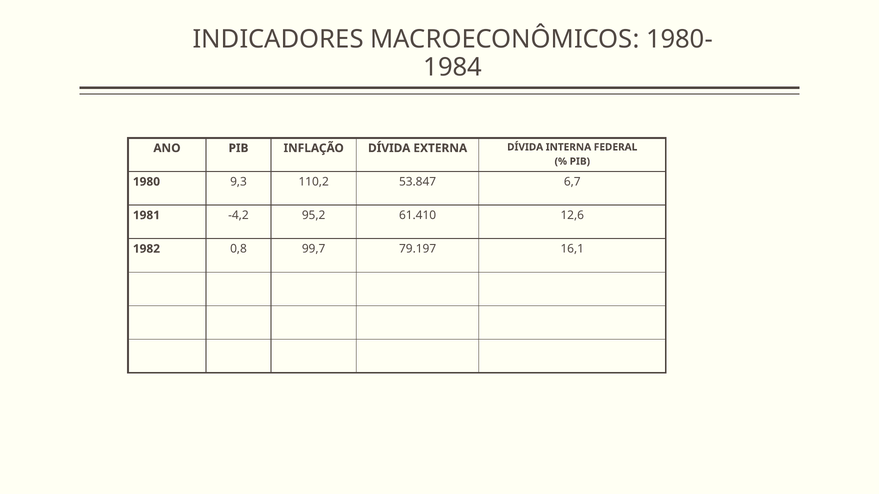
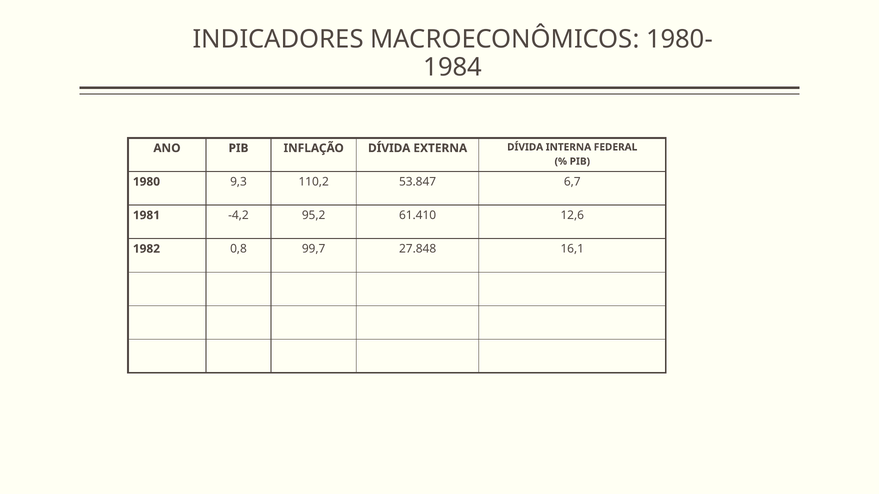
79.197: 79.197 -> 27.848 (418, 249)
